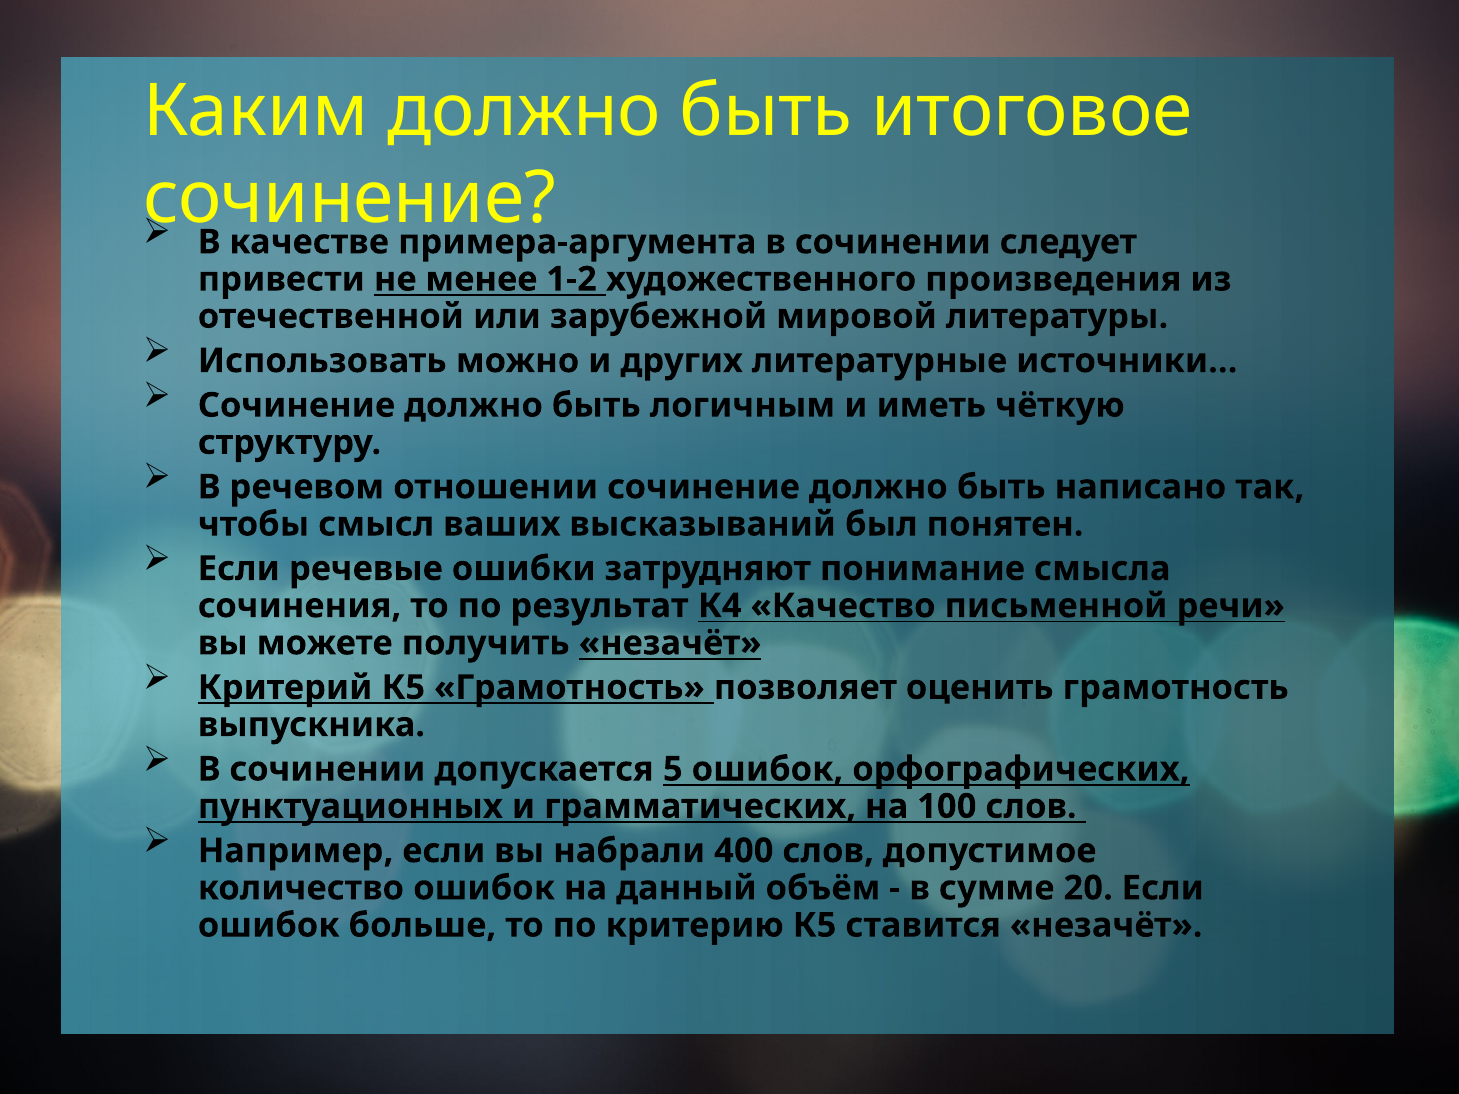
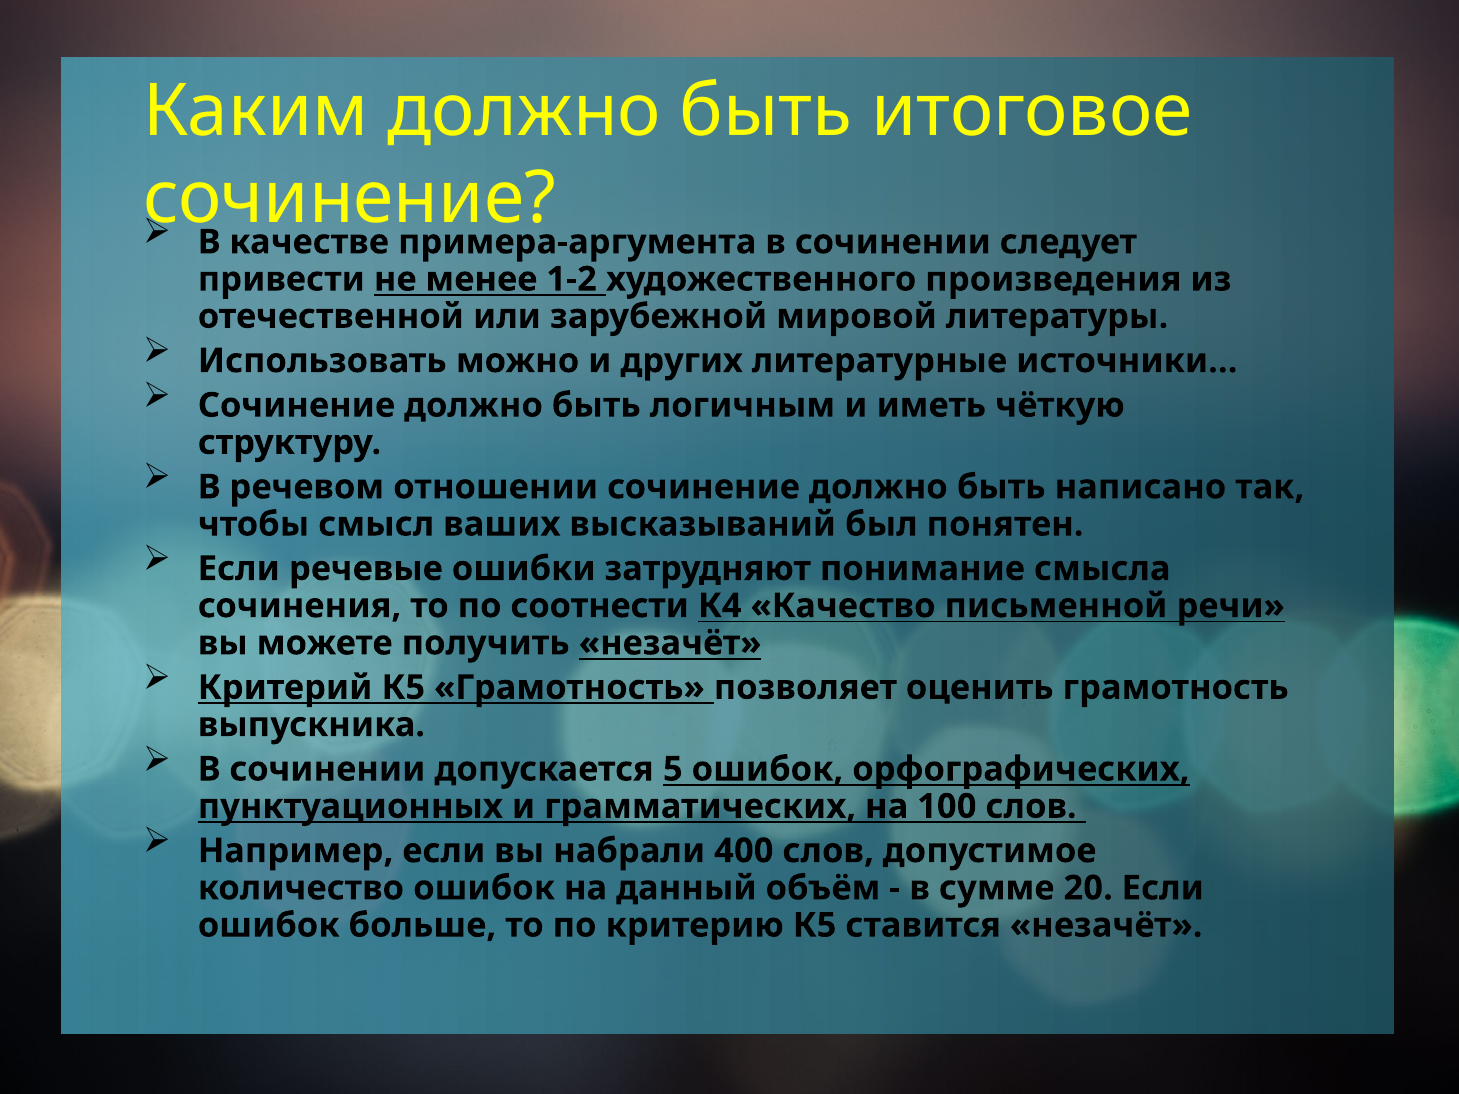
результат: результат -> соотнести (600, 606)
